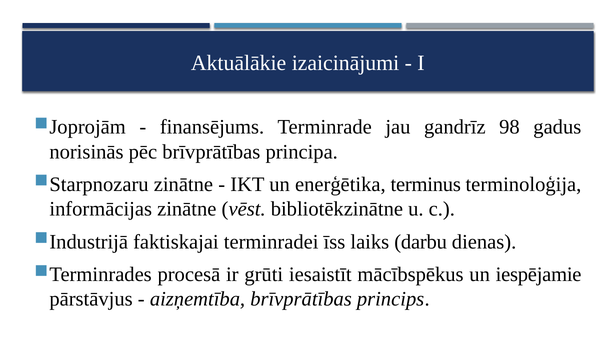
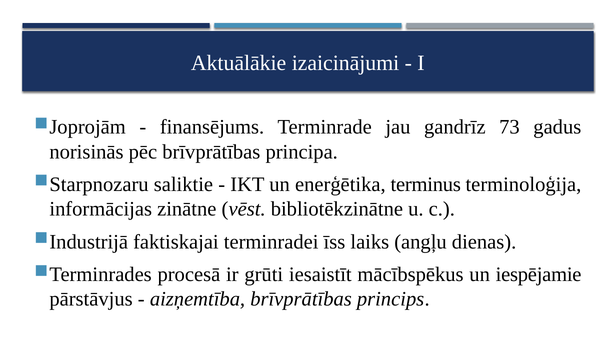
98: 98 -> 73 (509, 127)
zinātne: zinātne -> saliktie (183, 184)
darbu: darbu -> angļu (420, 241)
